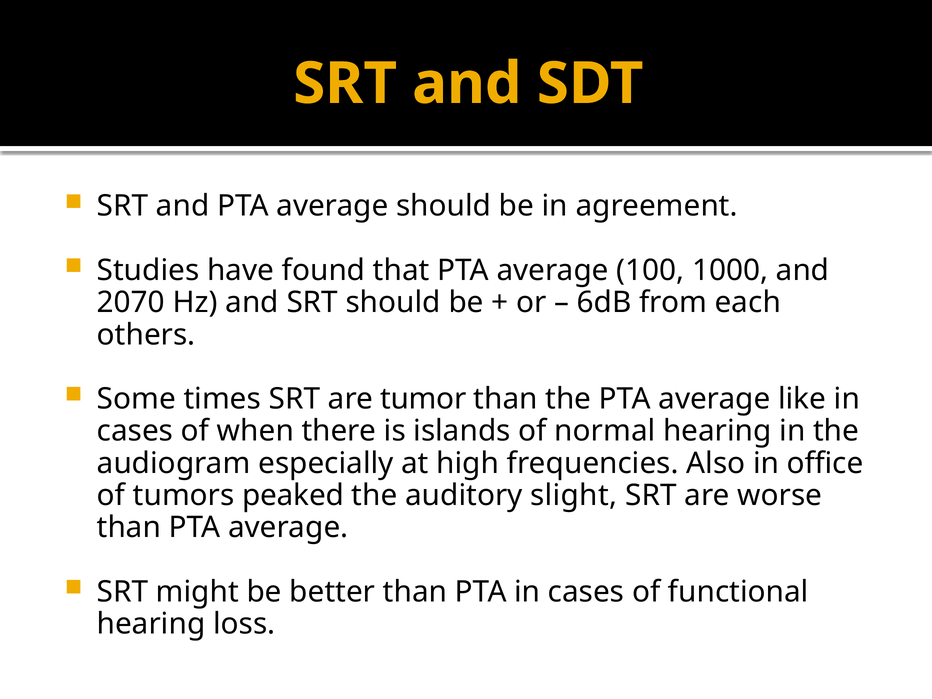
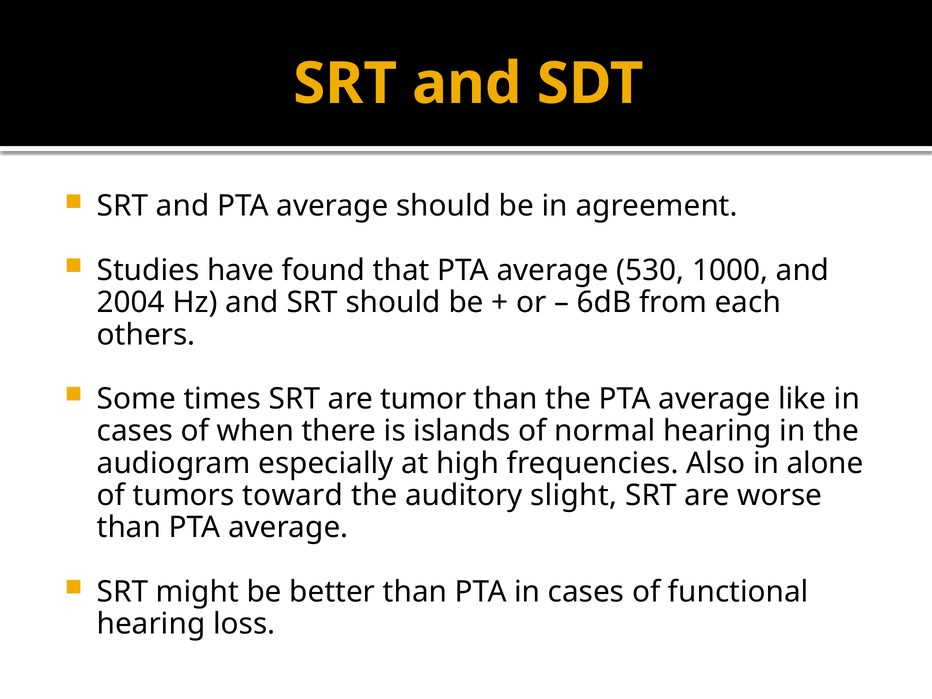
100: 100 -> 530 (650, 270)
2070: 2070 -> 2004 (131, 303)
office: office -> alone (825, 463)
peaked: peaked -> toward (293, 495)
